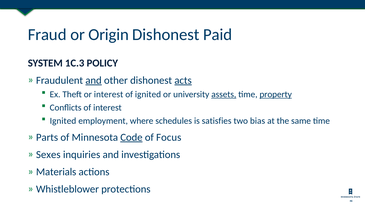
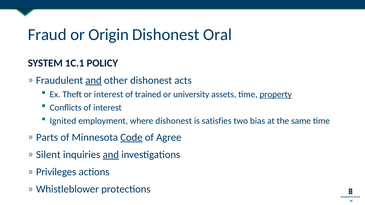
Paid: Paid -> Oral (218, 35)
1C.3: 1C.3 -> 1C.1 (75, 63)
acts underline: present -> none (183, 80)
of ignited: ignited -> trained (148, 94)
assets underline: present -> none (224, 94)
where schedules: schedules -> dishonest (174, 121)
Focus: Focus -> Agree (169, 137)
Sexes: Sexes -> Silent (48, 155)
and underline: none -> present (111, 155)
Materials: Materials -> Privileges (56, 172)
